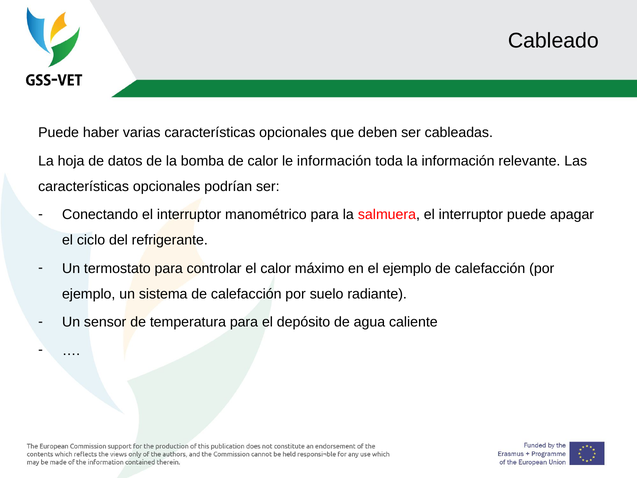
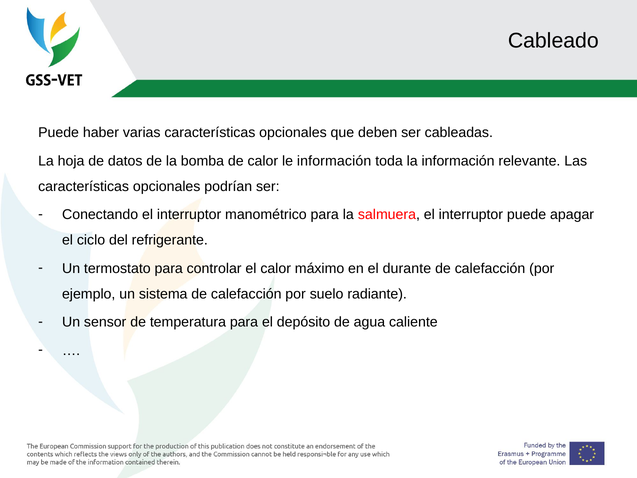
el ejemplo: ejemplo -> durante (407, 268)
